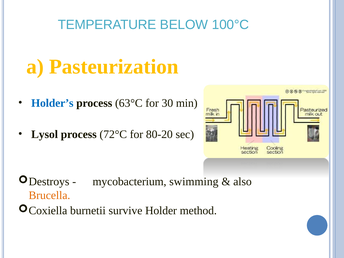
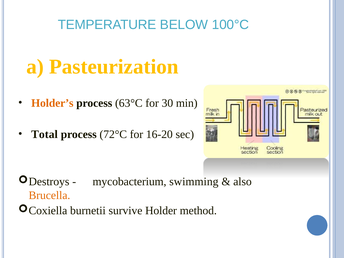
Holder’s colour: blue -> orange (52, 103)
Lysol: Lysol -> Total (45, 134)
80-20: 80-20 -> 16-20 (159, 134)
